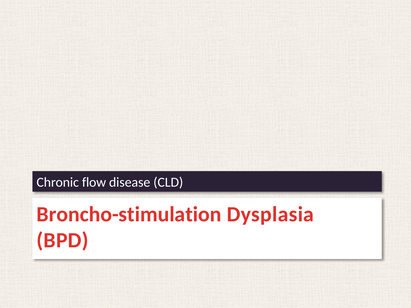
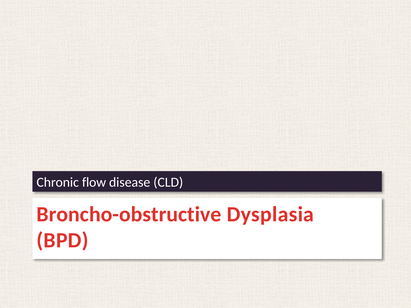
Broncho-stimulation: Broncho-stimulation -> Broncho-obstructive (129, 215)
